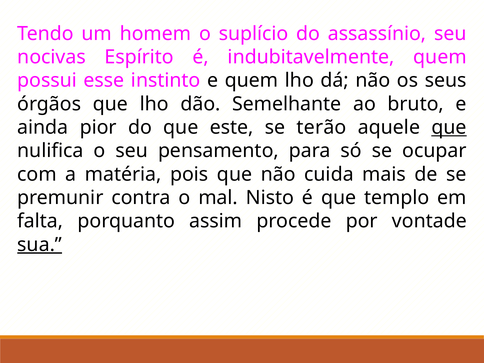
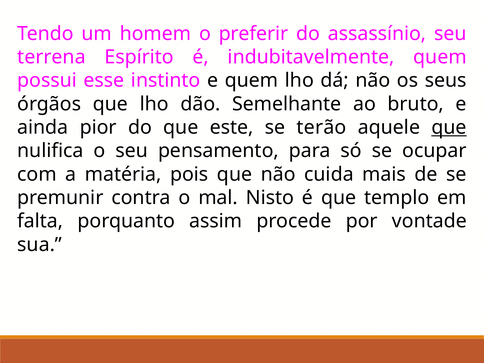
suplício: suplício -> preferir (253, 34)
nocivas: nocivas -> terrena (51, 57)
sua underline: present -> none (40, 245)
